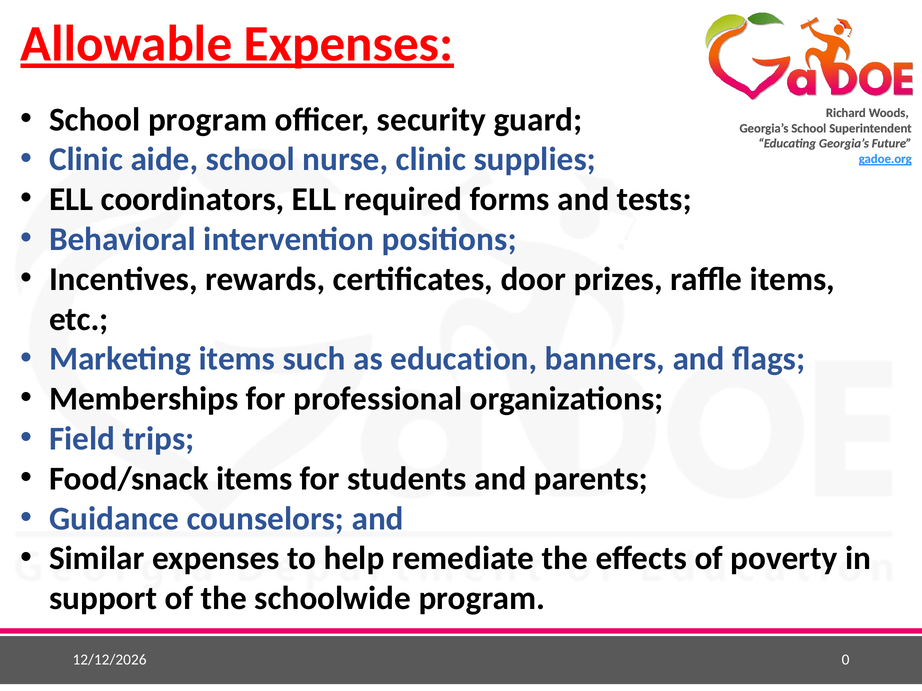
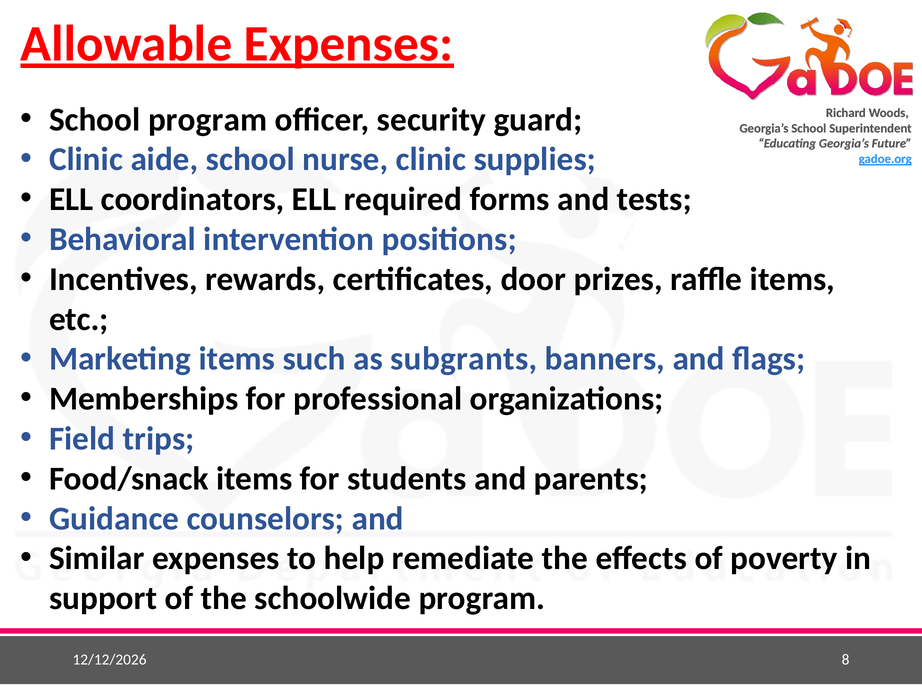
education: education -> subgrants (464, 359)
0: 0 -> 8 (846, 660)
